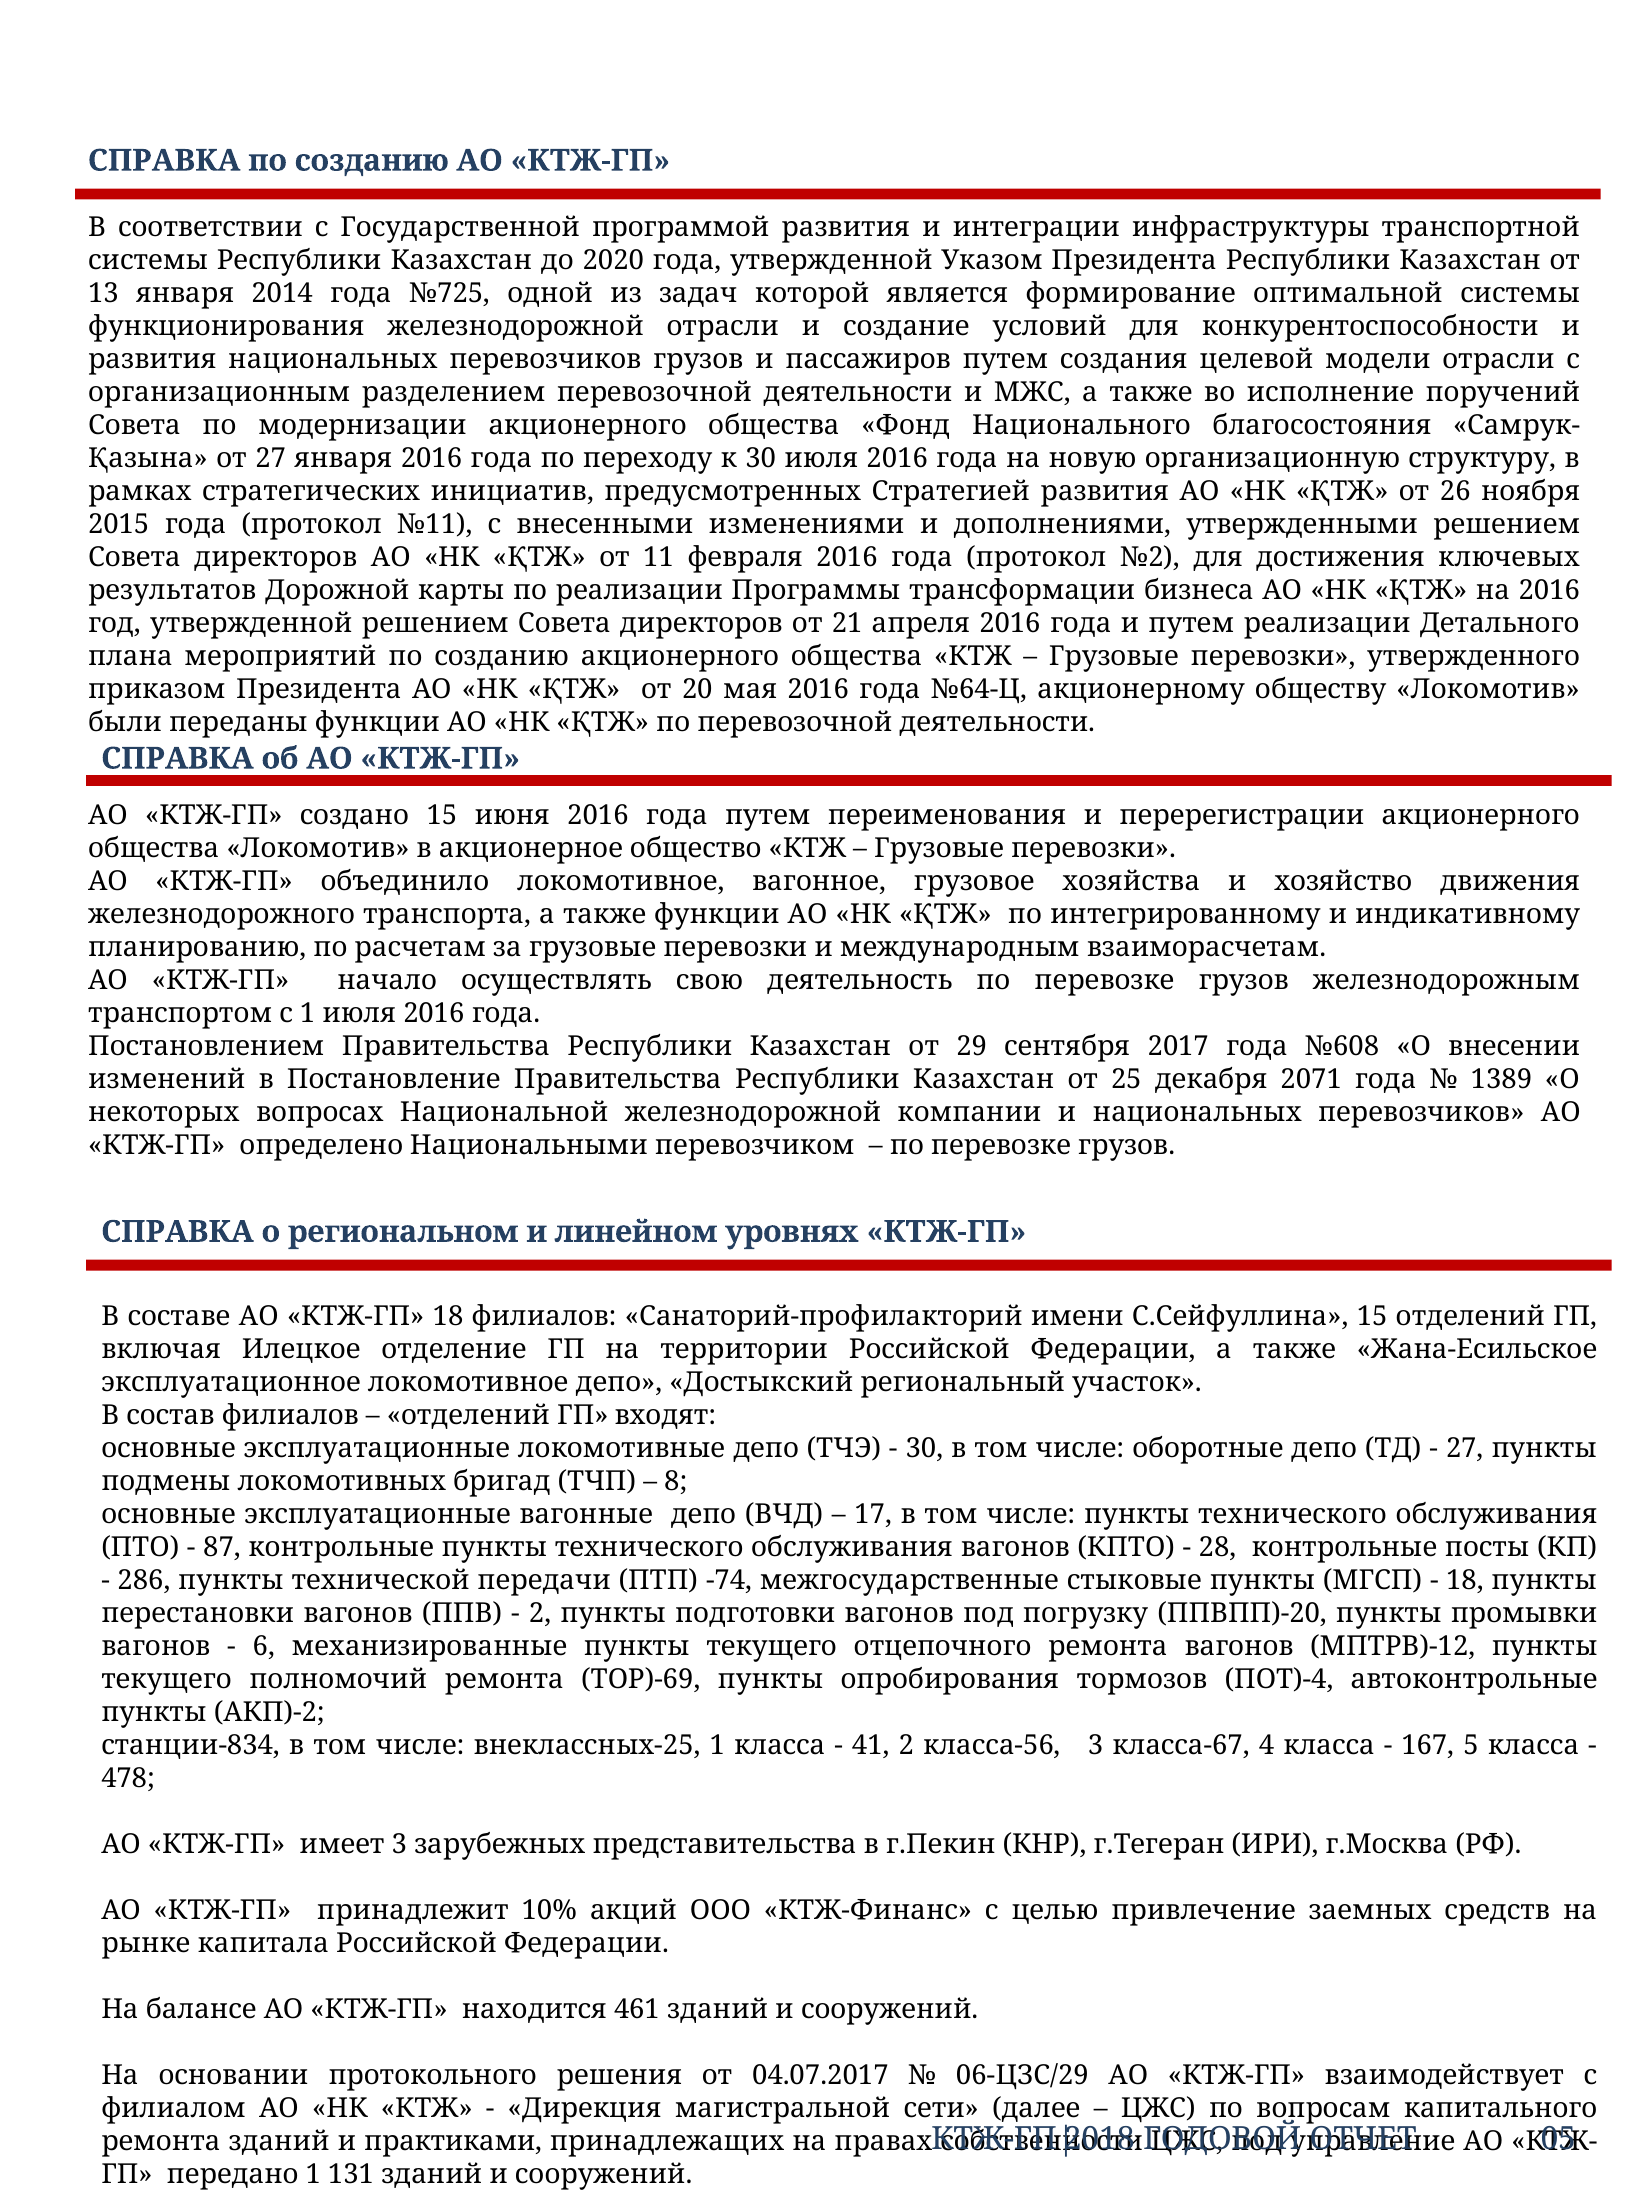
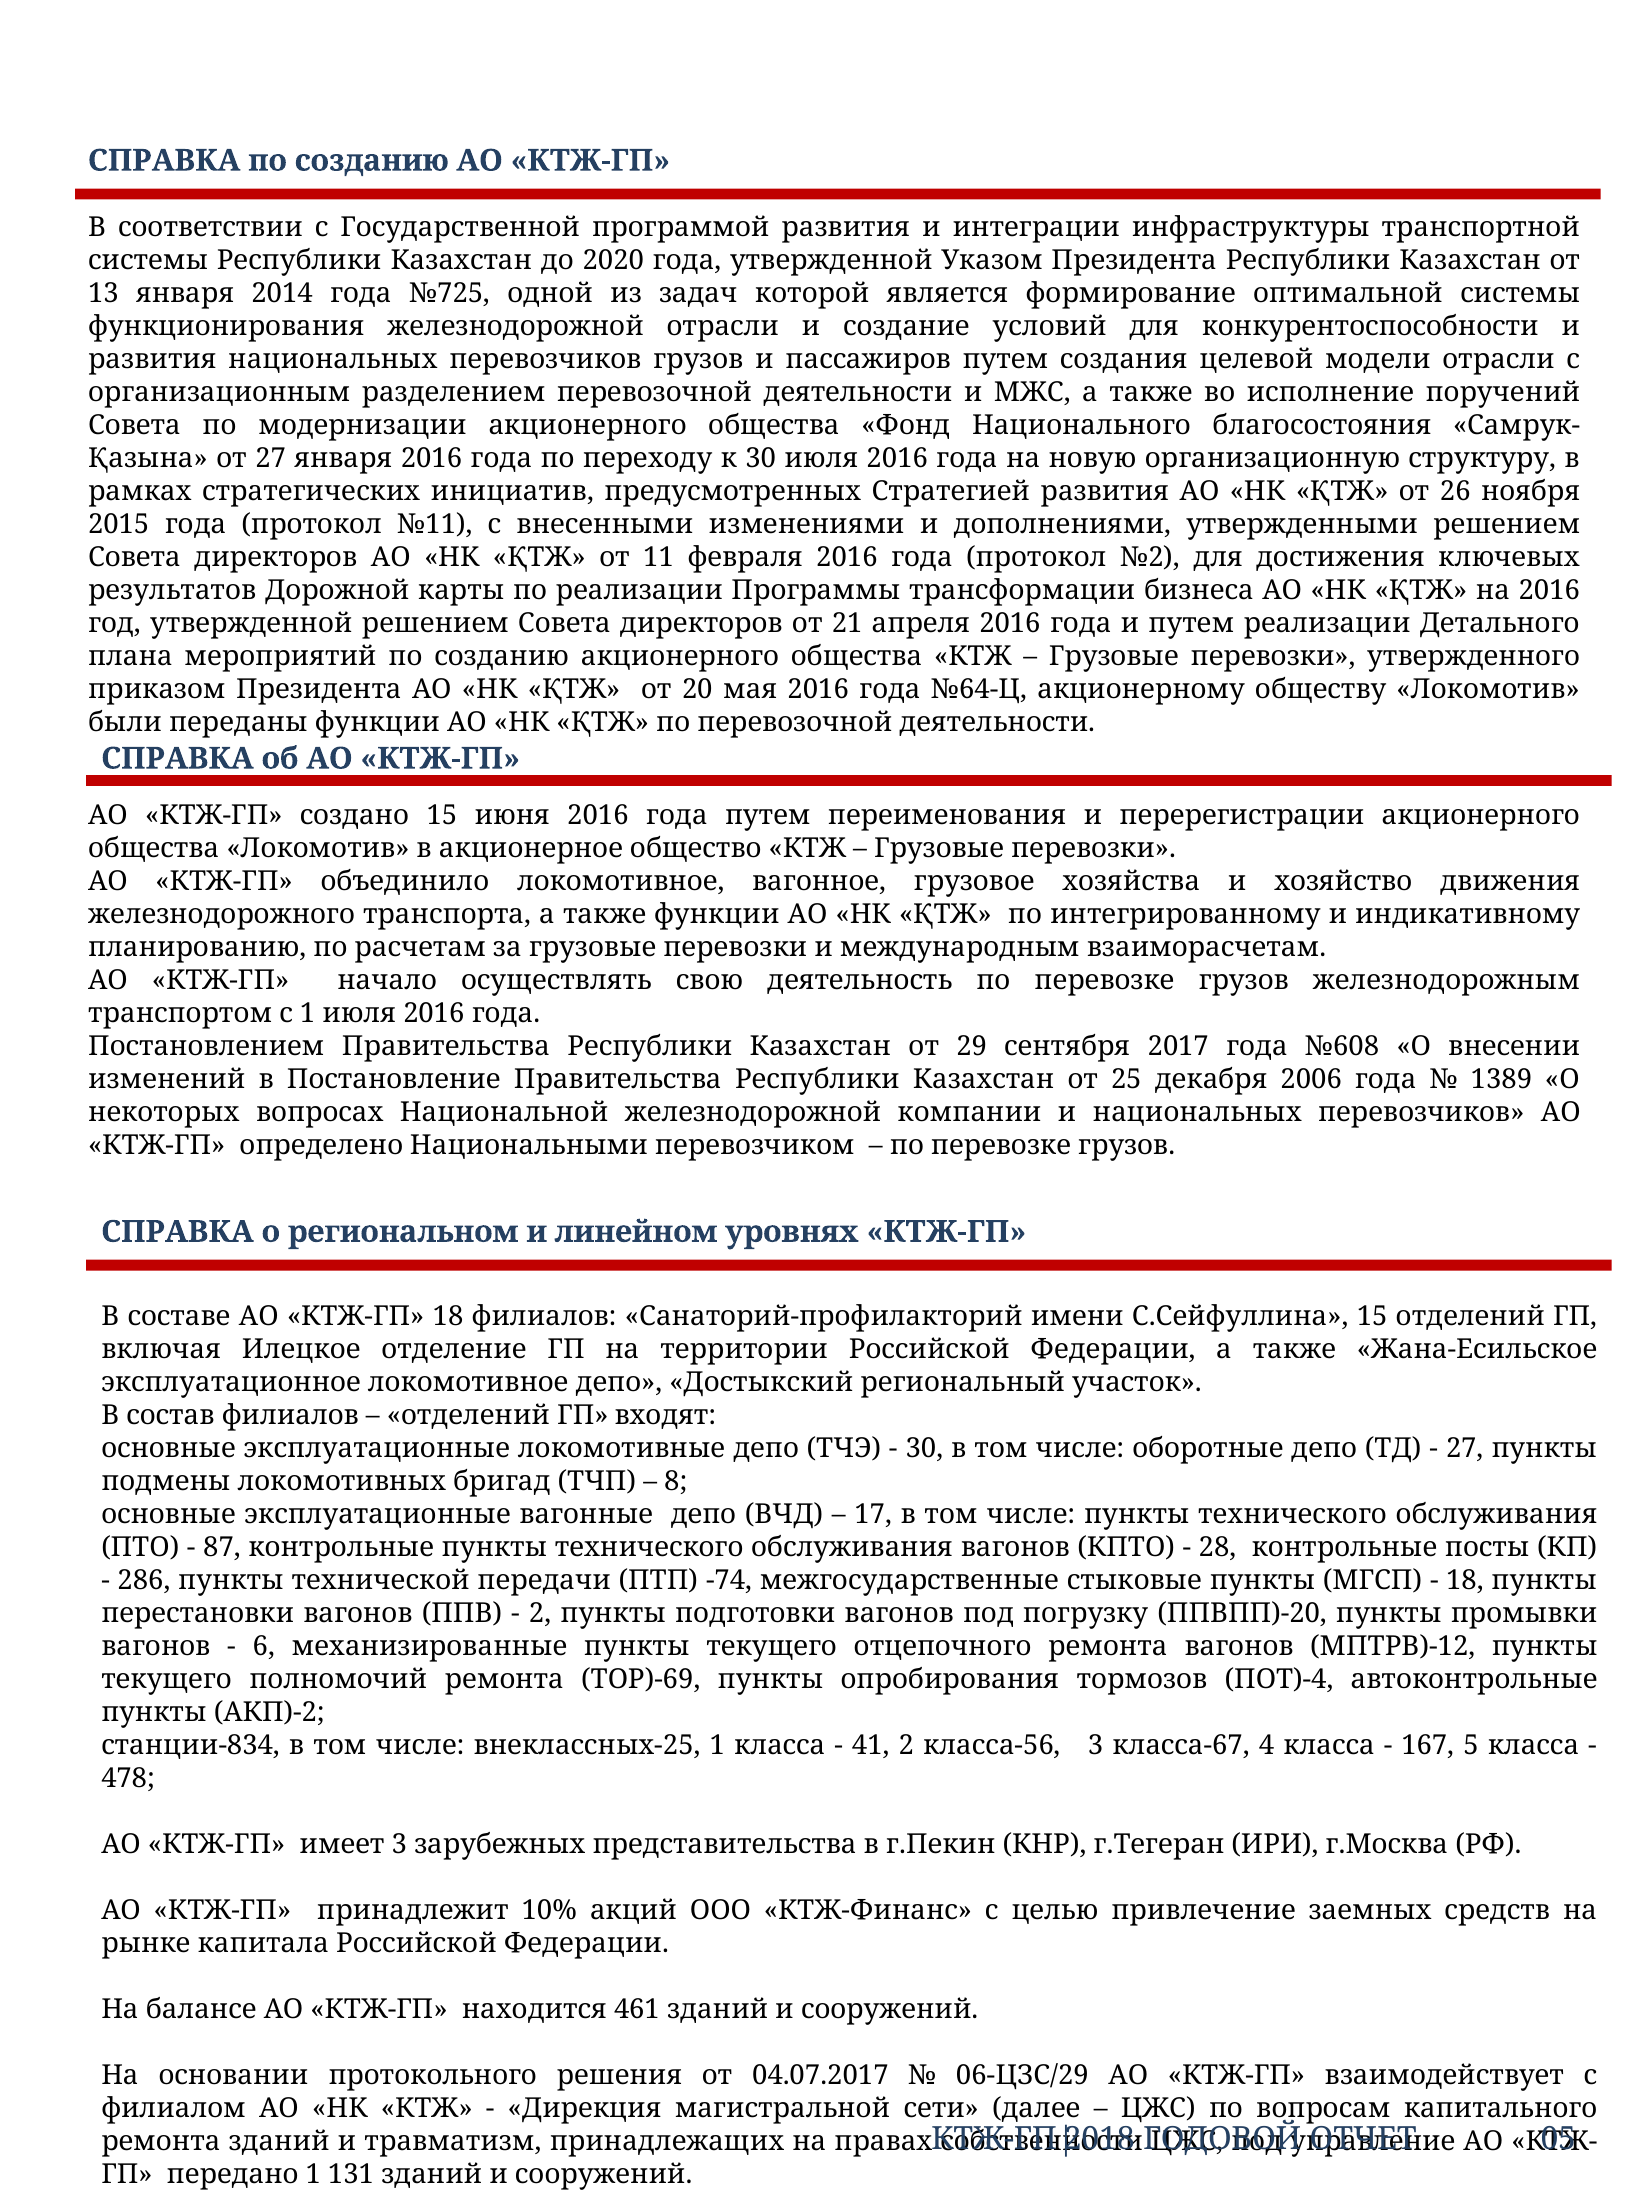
2071: 2071 -> 2006 (1311, 1079)
практиками: практиками -> травматизм (453, 2142)
